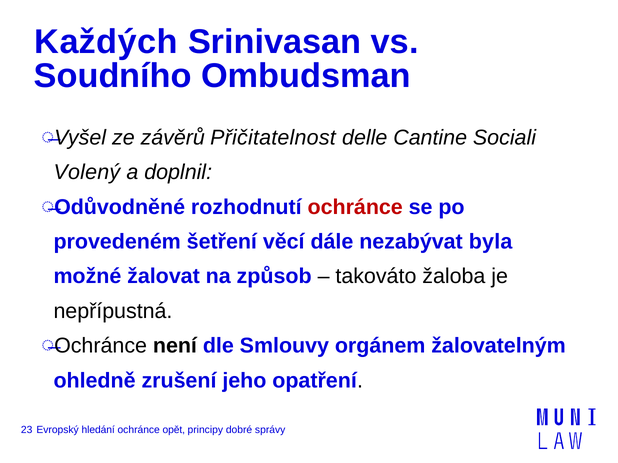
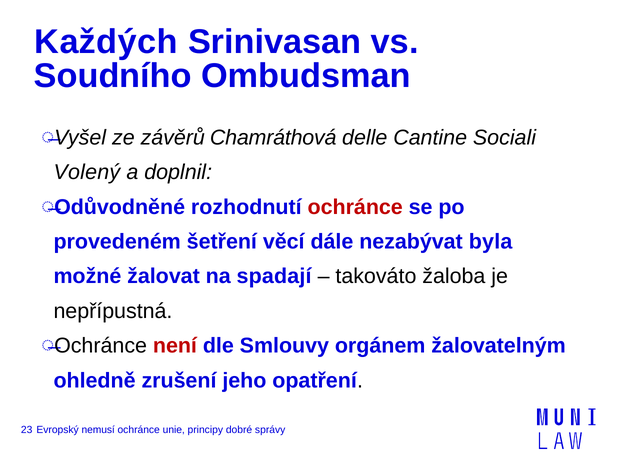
Přičitatelnost: Přičitatelnost -> Chamráthová (273, 138)
způsob: způsob -> spadají (274, 277)
není colour: black -> red (175, 346)
hledání: hledání -> nemusí (98, 430)
opět: opět -> unie (174, 430)
